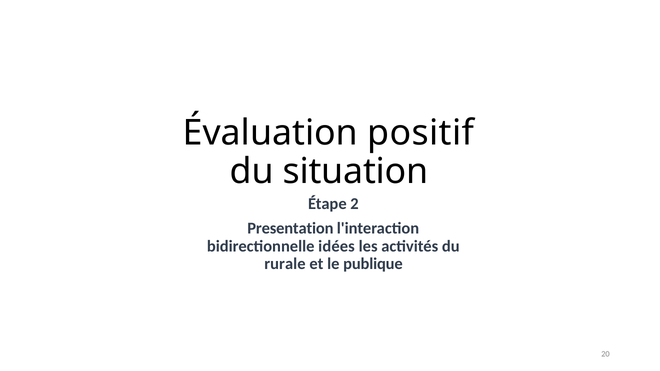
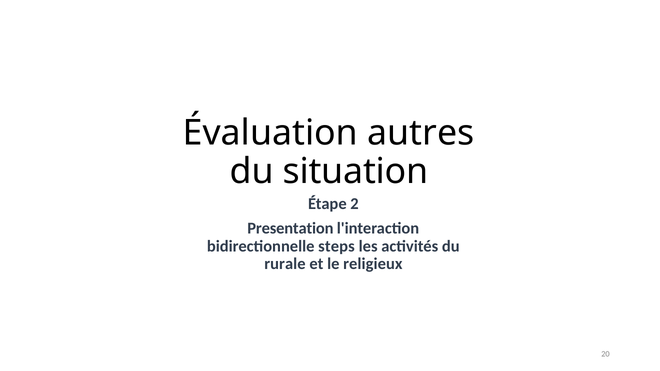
positif: positif -> autres (421, 133)
idées: idées -> steps (337, 246)
publique: publique -> religieux (373, 264)
